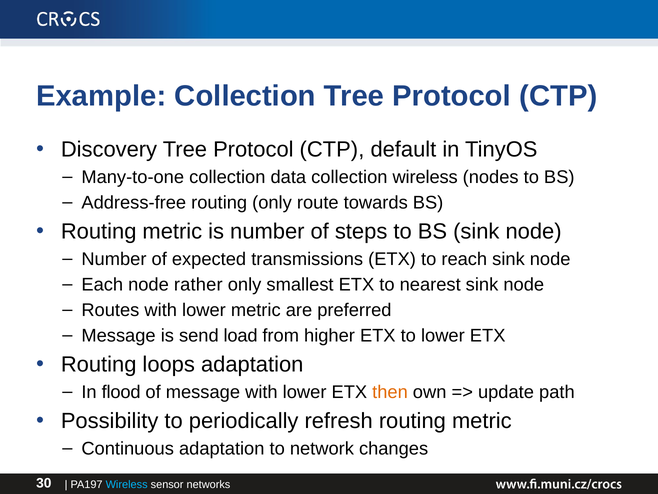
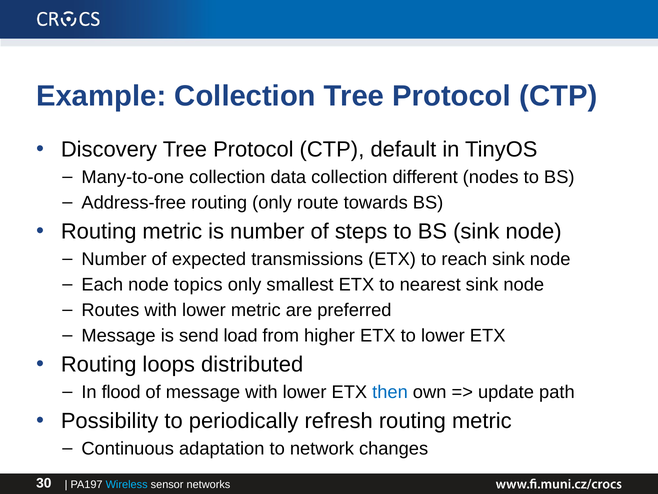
collection wireless: wireless -> different (425, 177)
rather: rather -> topics (198, 284)
loops adaptation: adaptation -> distributed (252, 364)
then colour: orange -> blue (390, 392)
